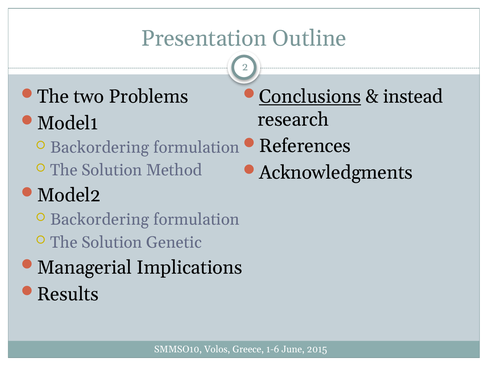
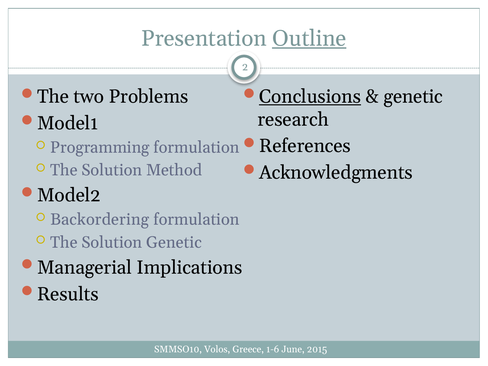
Outline underline: none -> present (309, 38)
instead: instead -> genetic (413, 97)
Backordering: Backordering -> Programming (100, 147)
